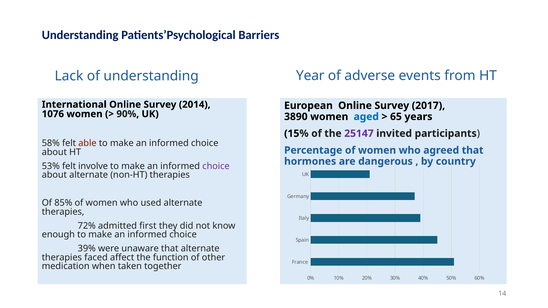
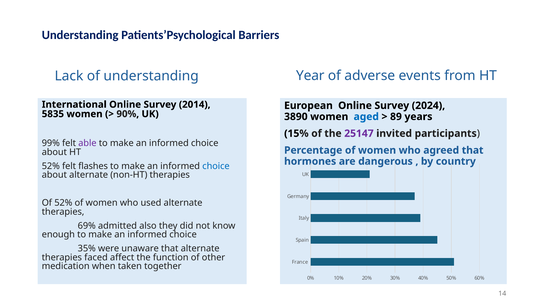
2017: 2017 -> 2024 (428, 106)
1076: 1076 -> 5835 (53, 114)
65: 65 -> 89 (396, 117)
58%: 58% -> 99% (51, 143)
able colour: red -> purple (87, 143)
53%: 53% -> 52% (51, 166)
involve: involve -> flashes (93, 166)
choice colour: purple -> blue (216, 166)
Of 85%: 85% -> 52% (63, 203)
72%: 72% -> 69% (87, 226)
first: first -> also (148, 226)
39%: 39% -> 35% (87, 249)
